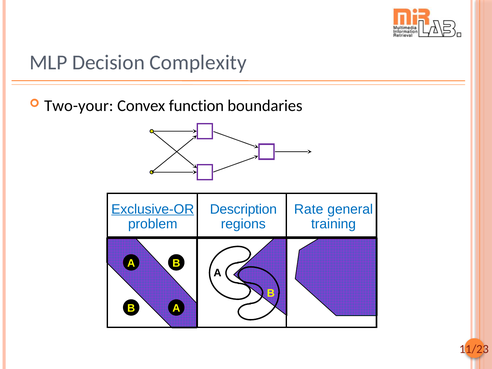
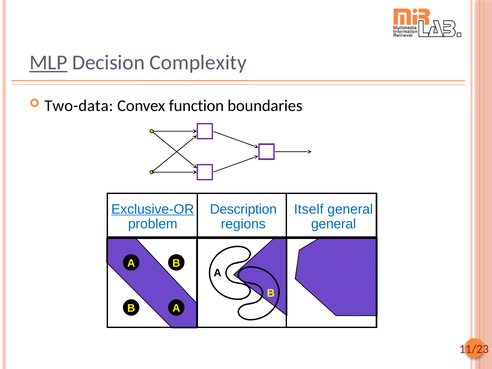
MLP underline: none -> present (48, 63)
Two-your: Two-your -> Two-data (79, 106)
Rate: Rate -> Itself (309, 209)
training: training -> general (334, 224)
